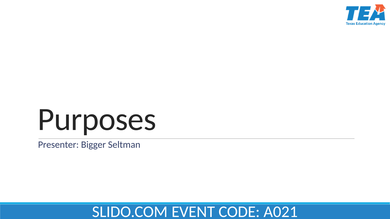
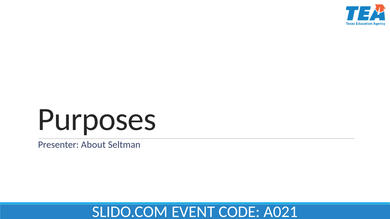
Bigger: Bigger -> About (93, 145)
